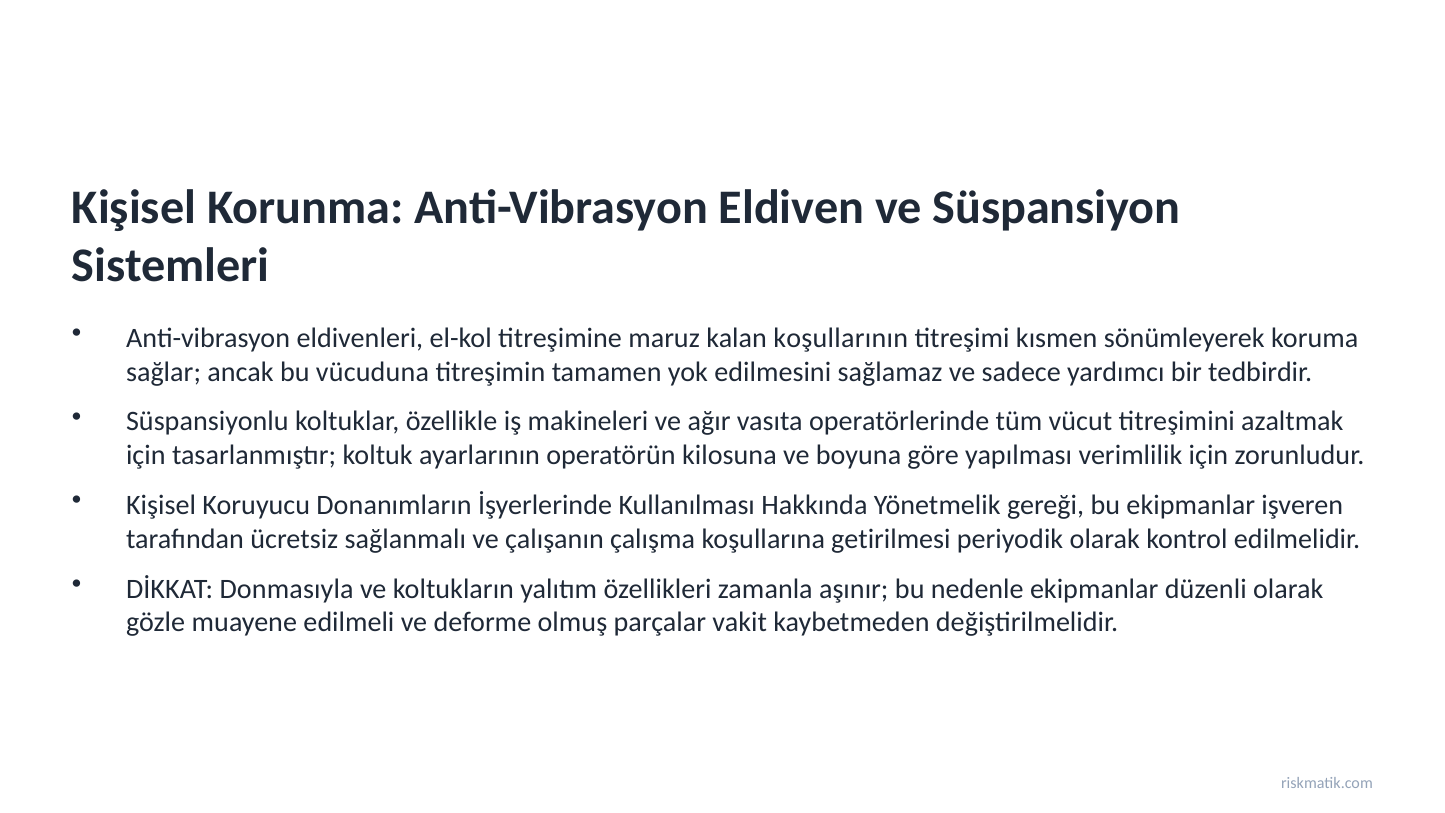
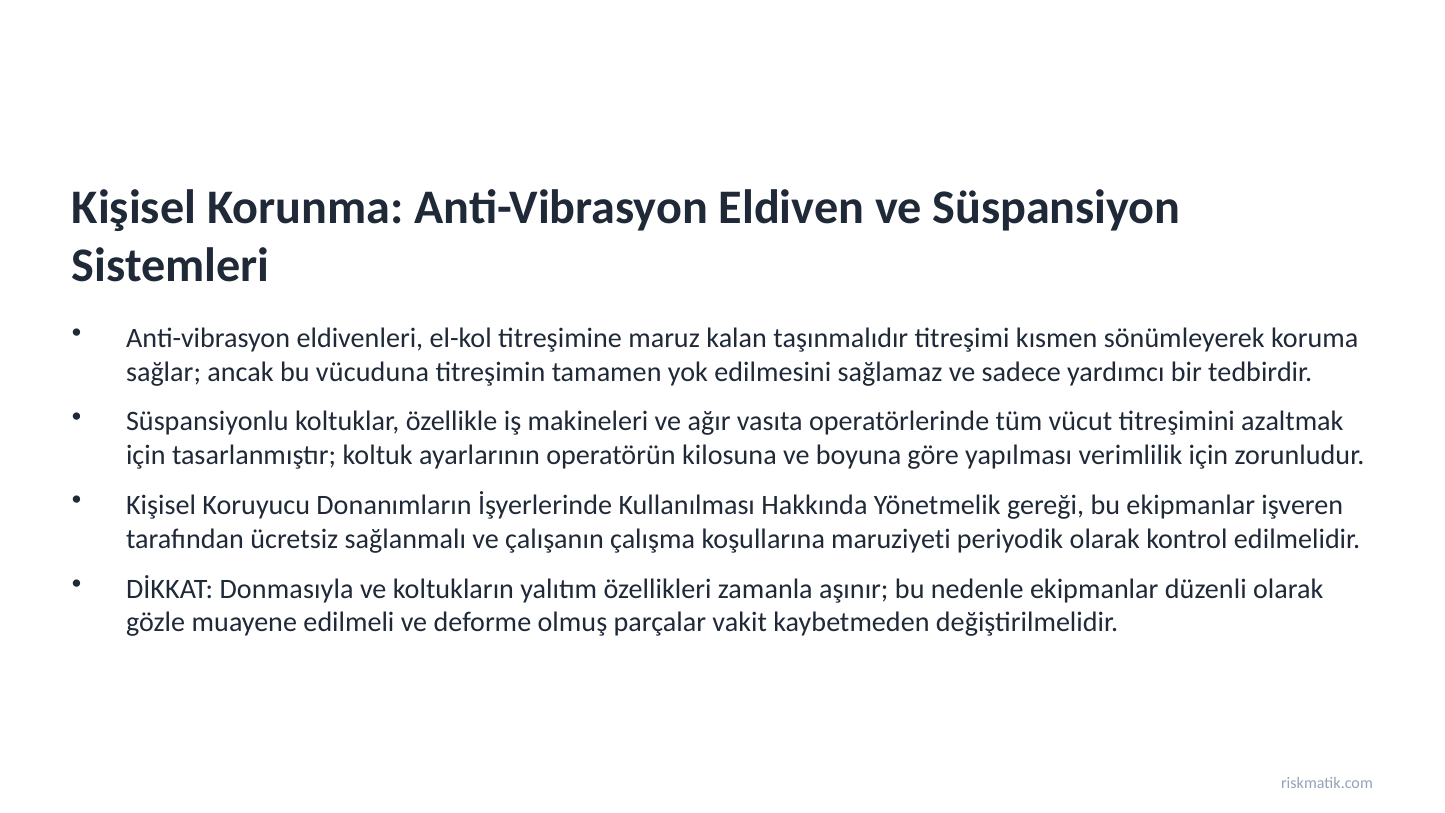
koşullarının: koşullarının -> taşınmalıdır (841, 338)
getirilmesi: getirilmesi -> maruziyeti (891, 539)
